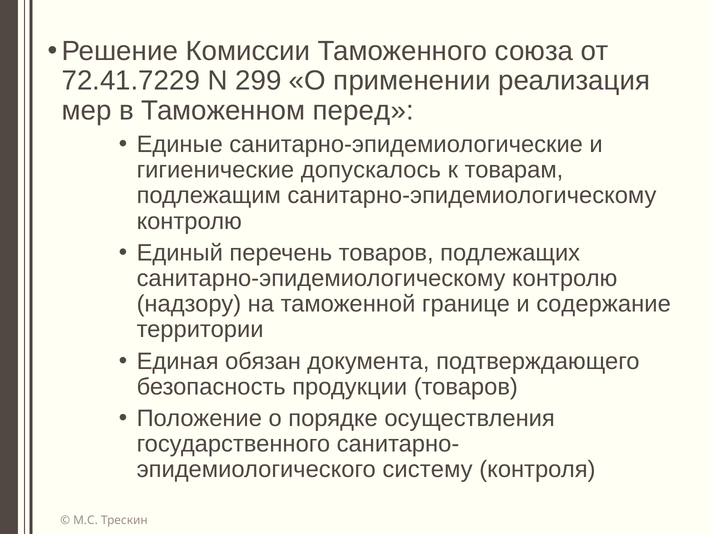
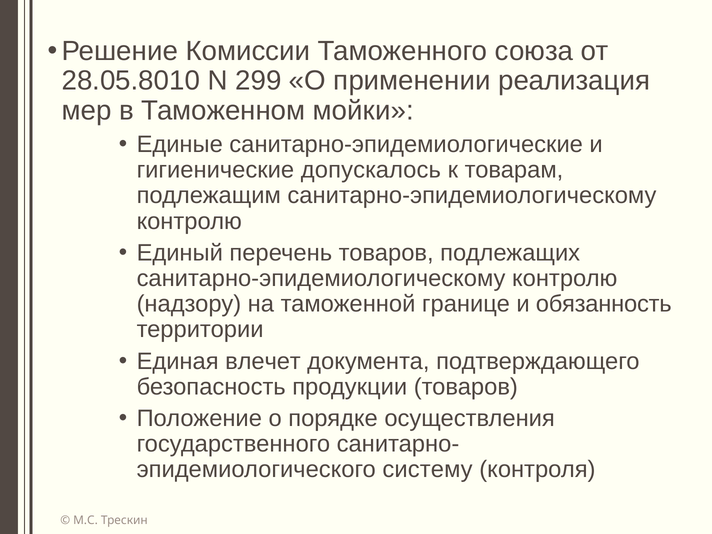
72.41.7229: 72.41.7229 -> 28.05.8010 (131, 81)
перед: перед -> мойки (363, 111)
содержание: содержание -> обязанность (604, 304)
обязан: обязан -> влечет (263, 361)
